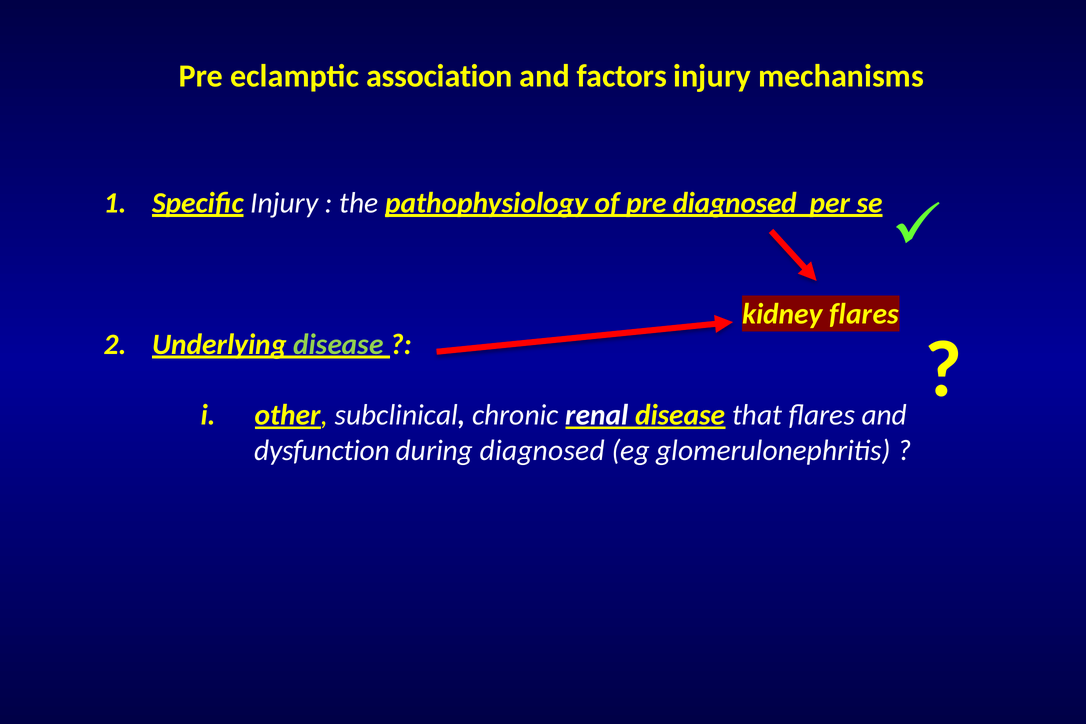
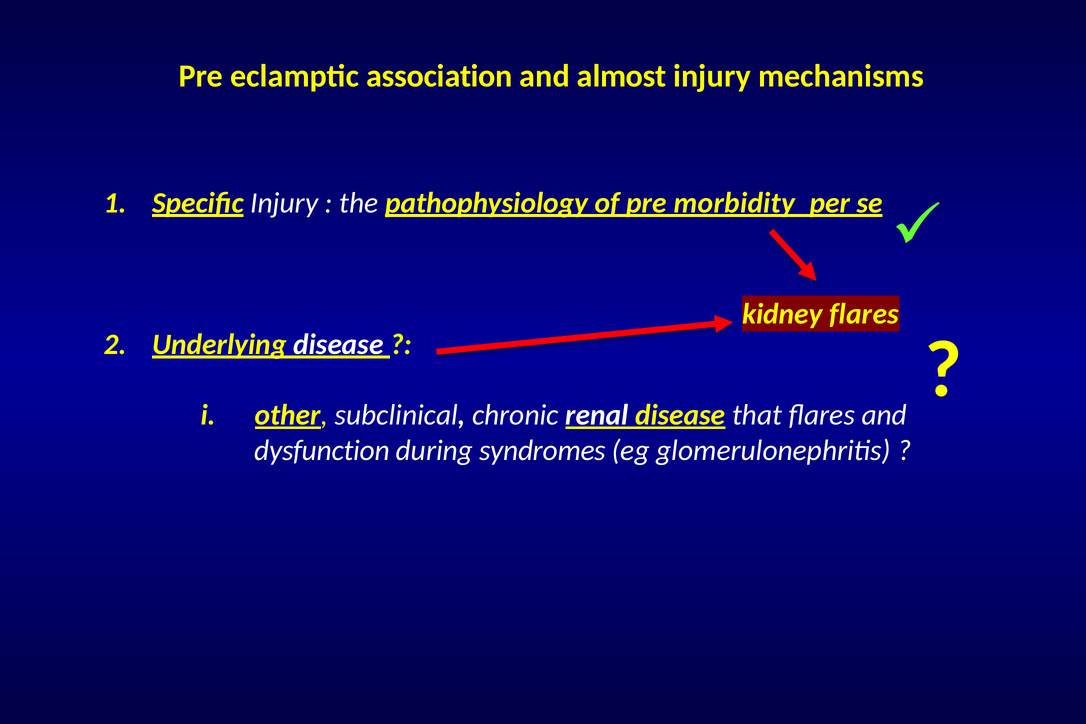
factors: factors -> almost (622, 76)
pre diagnosed: diagnosed -> morbidity (735, 203)
disease colour: light green -> white (338, 344)
during diagnosed: diagnosed -> syndromes (543, 451)
